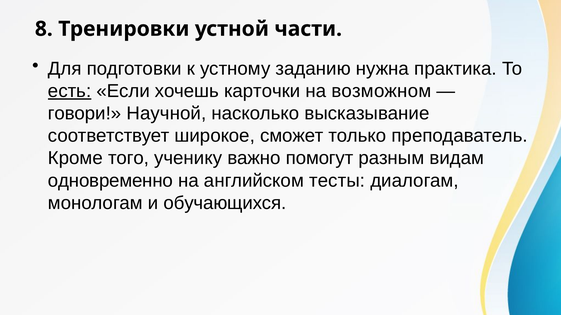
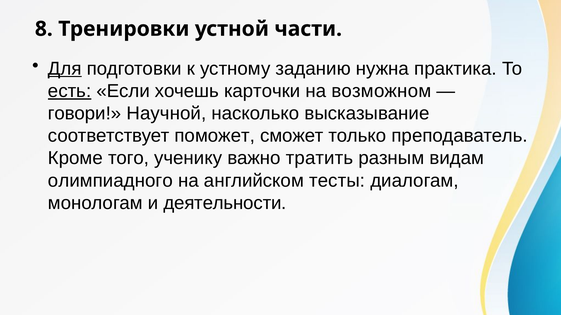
Для underline: none -> present (65, 69)
широкое: широкое -> поможет (215, 136)
помогут: помогут -> тратить (319, 158)
одновременно: одновременно -> олимпиадного (110, 181)
обучающихся: обучающихся -> деятельности (225, 203)
